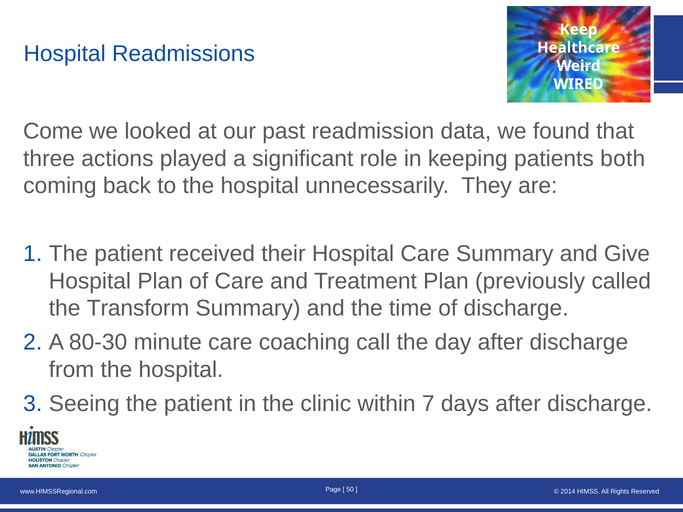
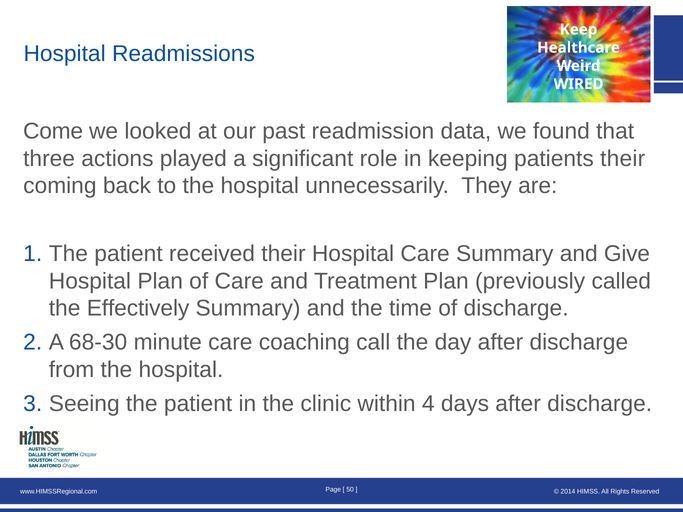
patients both: both -> their (623, 159)
Transform: Transform -> Effectively (138, 308)
80-30: 80-30 -> 68-30 (98, 342)
7: 7 -> 4 (428, 404)
